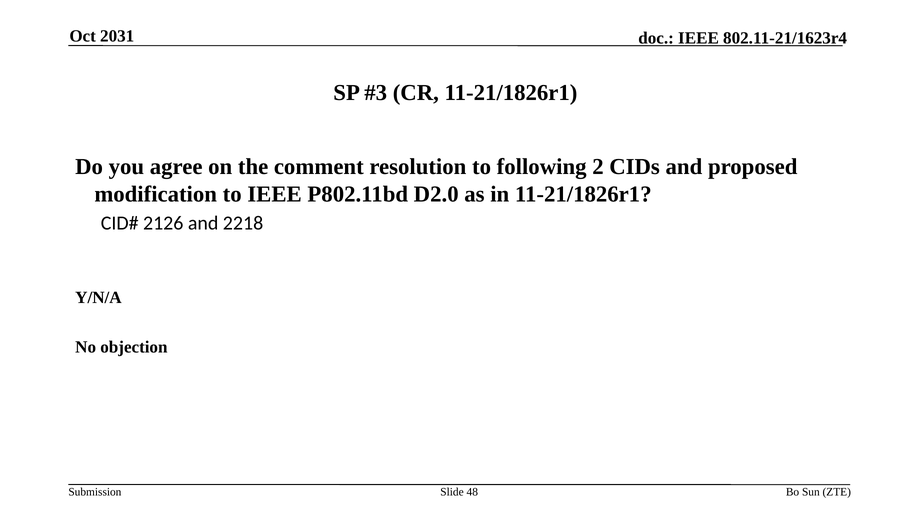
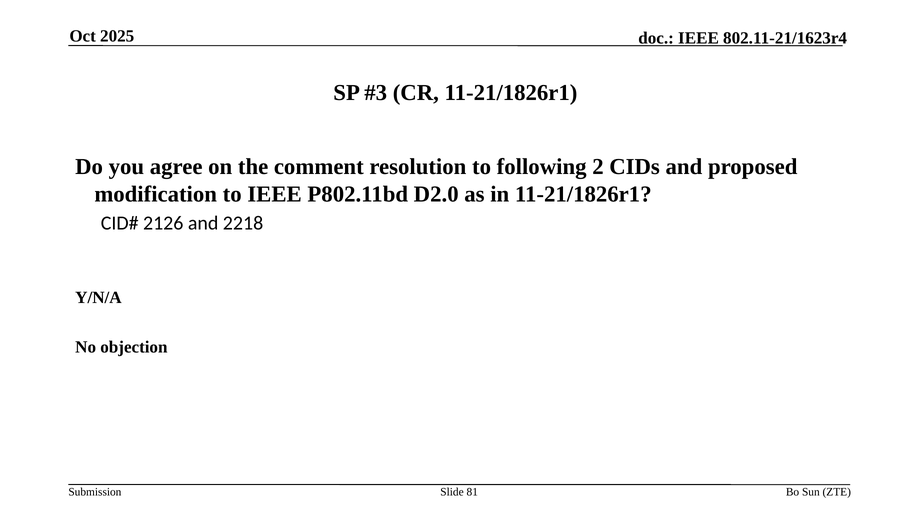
2031: 2031 -> 2025 (117, 36)
48: 48 -> 81 (472, 491)
